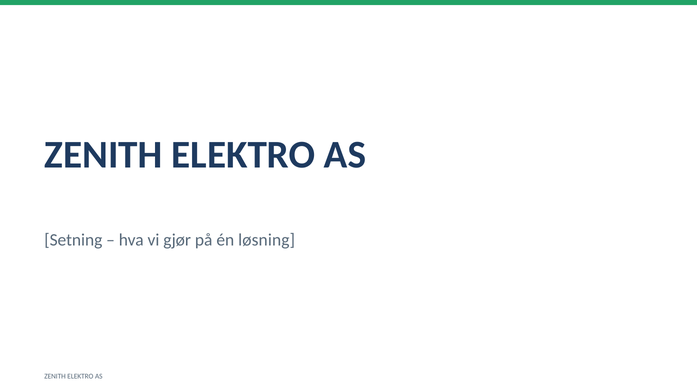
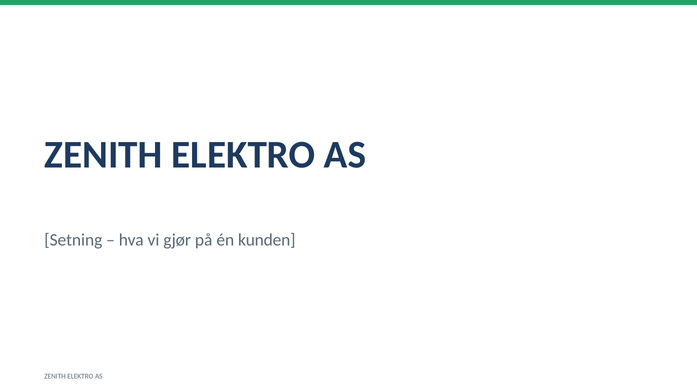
løsning: løsning -> kunden (267, 240)
